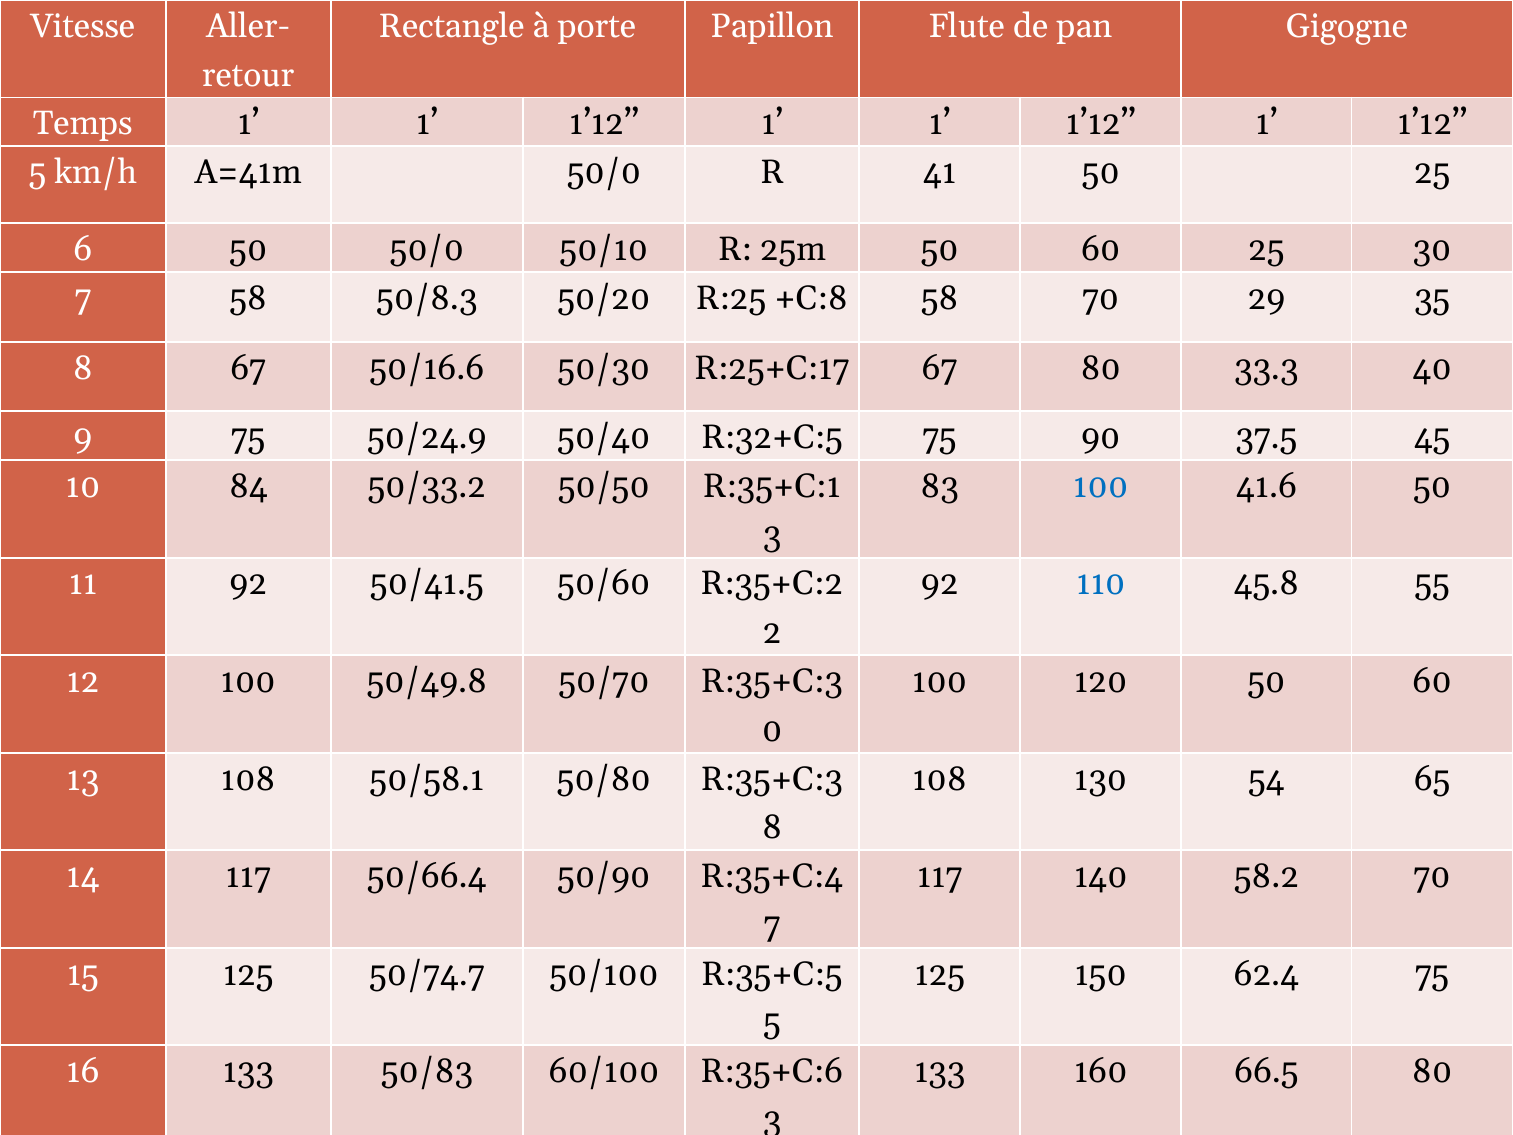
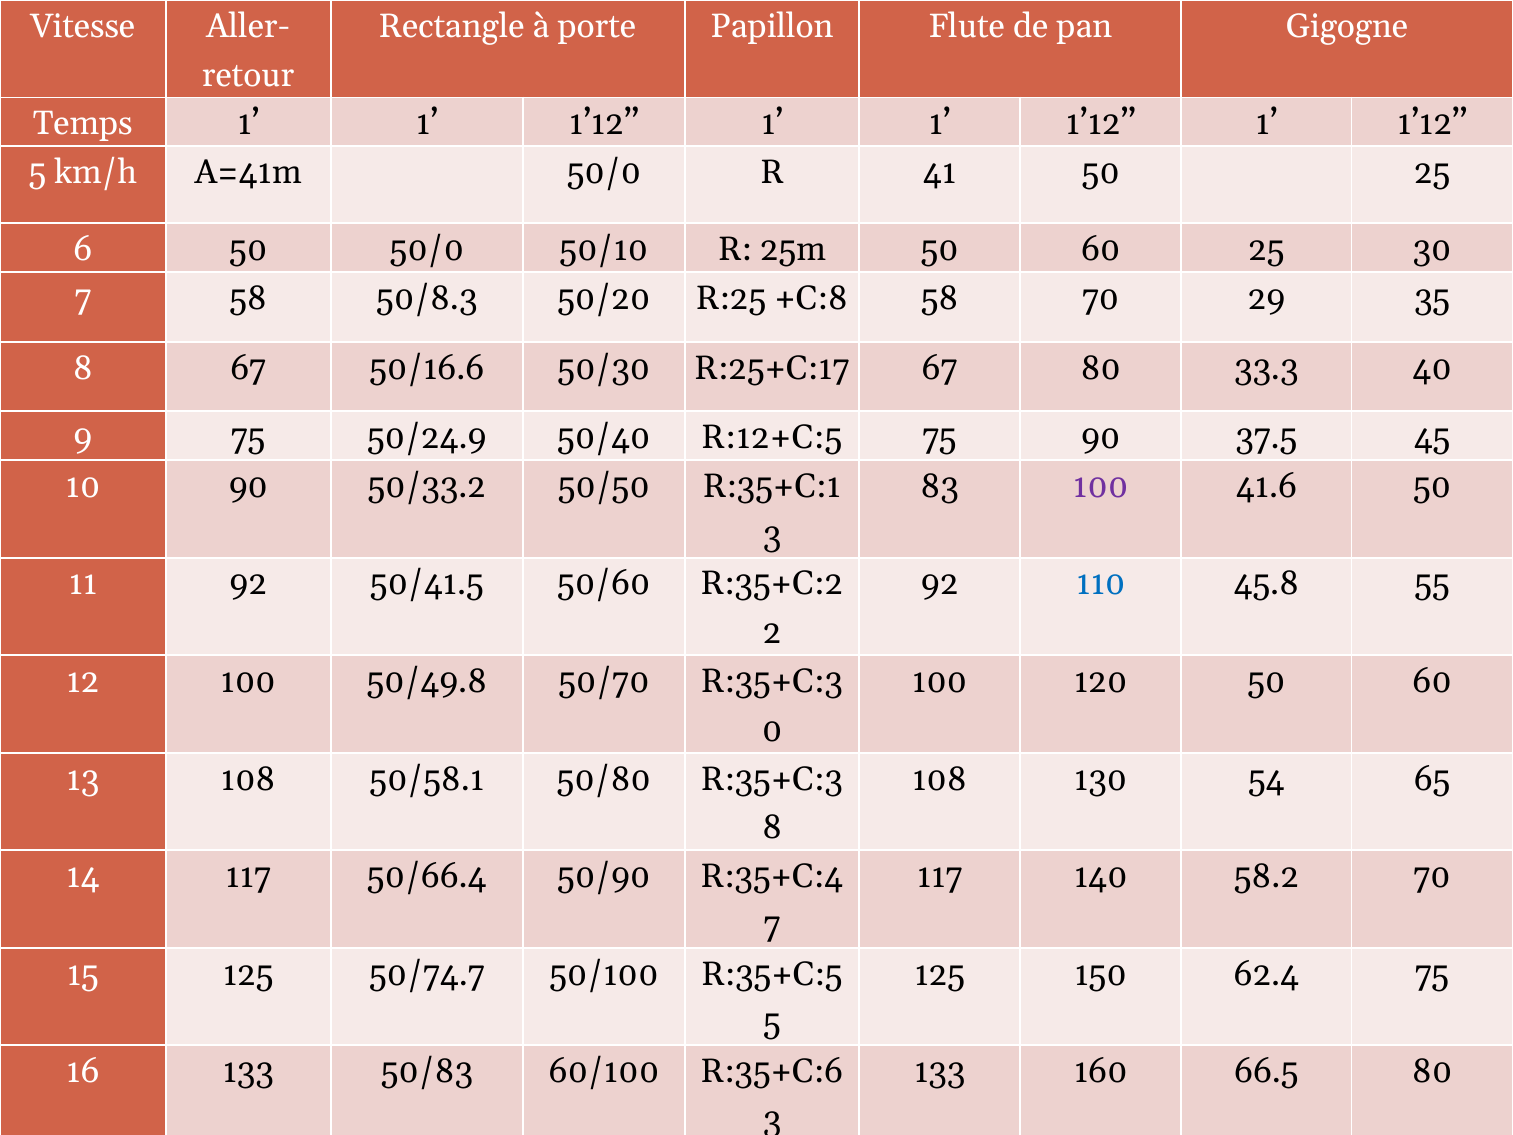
R:32+C:5: R:32+C:5 -> R:12+C:5 (772, 437)
10 84: 84 -> 90 (248, 486)
100 colour: blue -> purple (1101, 486)
